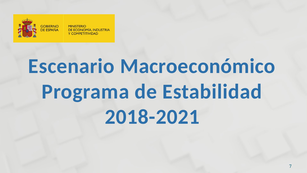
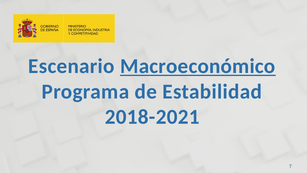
Macroeconómico underline: none -> present (198, 66)
